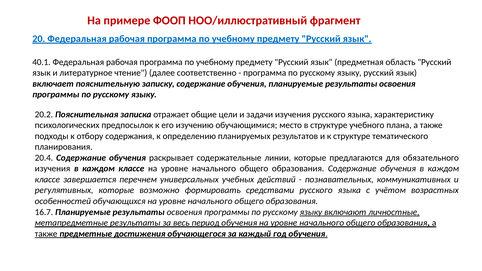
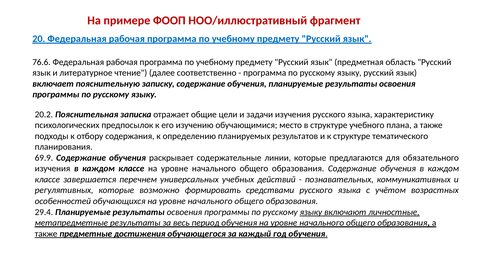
40.1: 40.1 -> 76.6 (41, 62)
20.4: 20.4 -> 69.9 (44, 158)
16.7: 16.7 -> 29.4 (44, 212)
